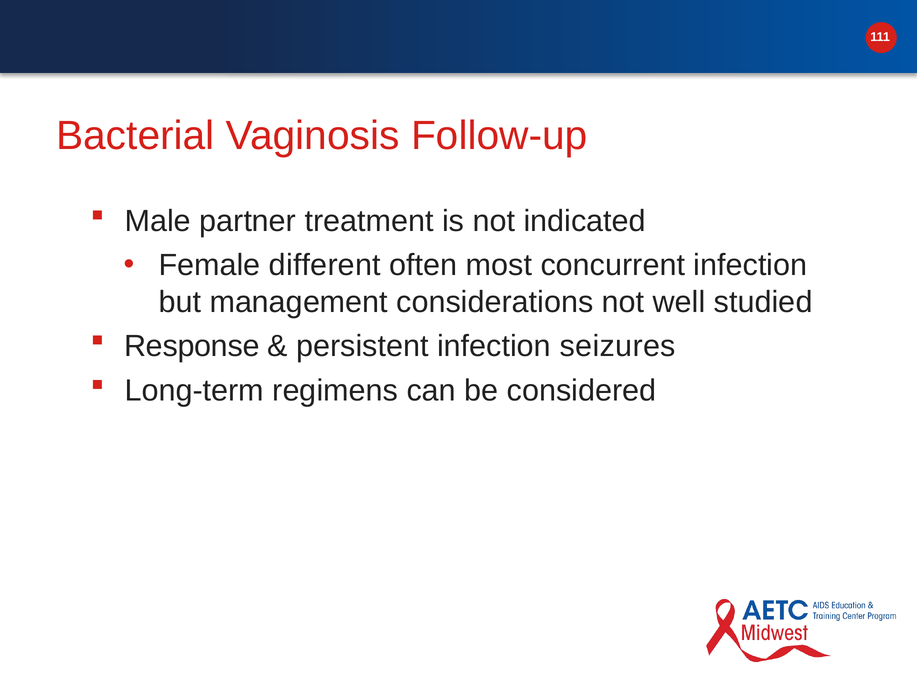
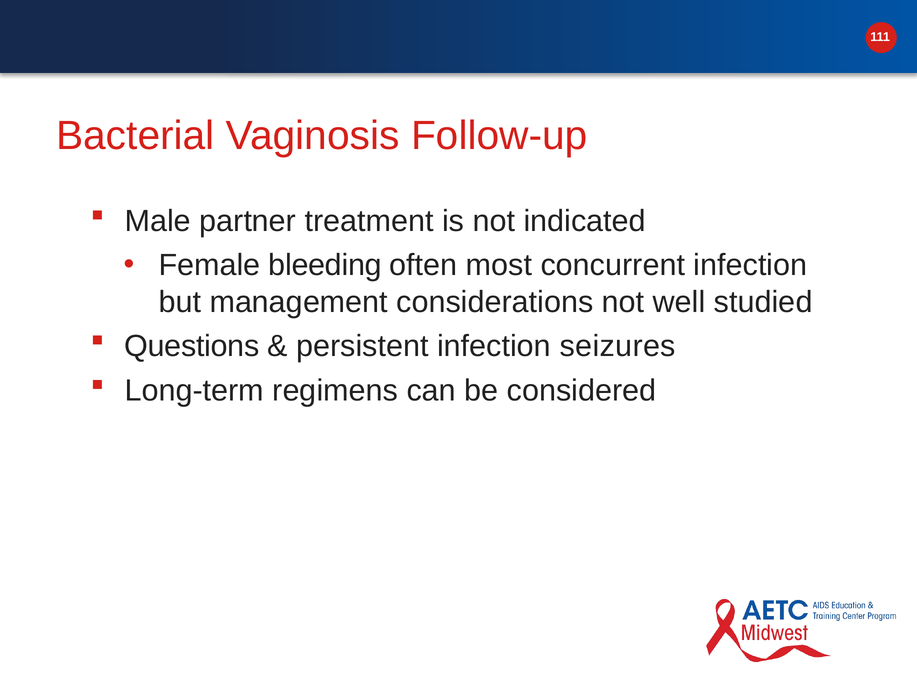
different: different -> bleeding (325, 265)
Response: Response -> Questions (192, 346)
